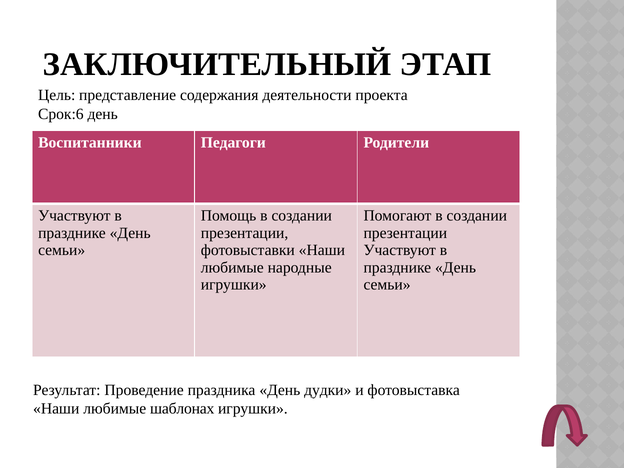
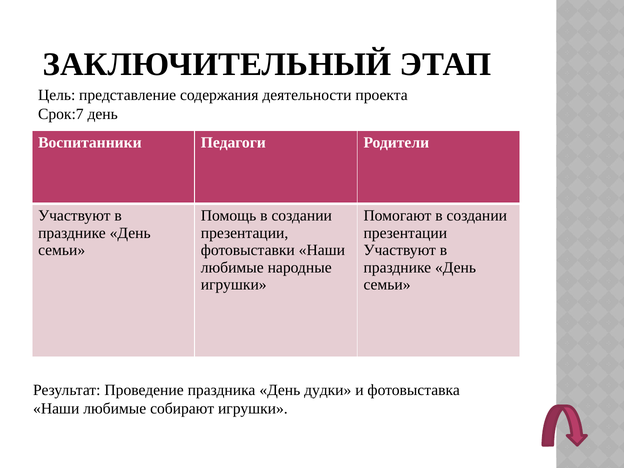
Срок:6: Срок:6 -> Срок:7 (61, 114)
шаблонах: шаблонах -> собирают (182, 409)
